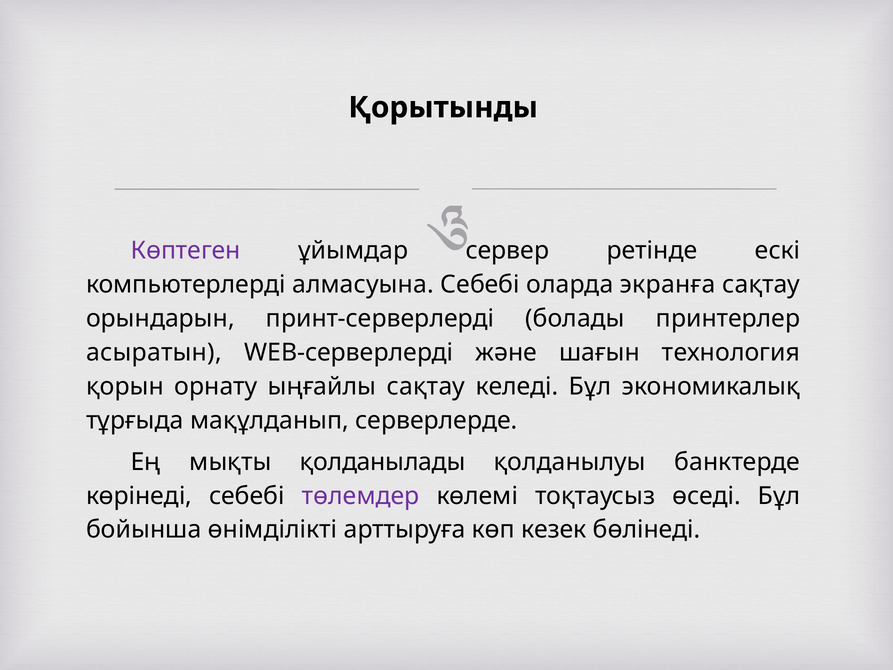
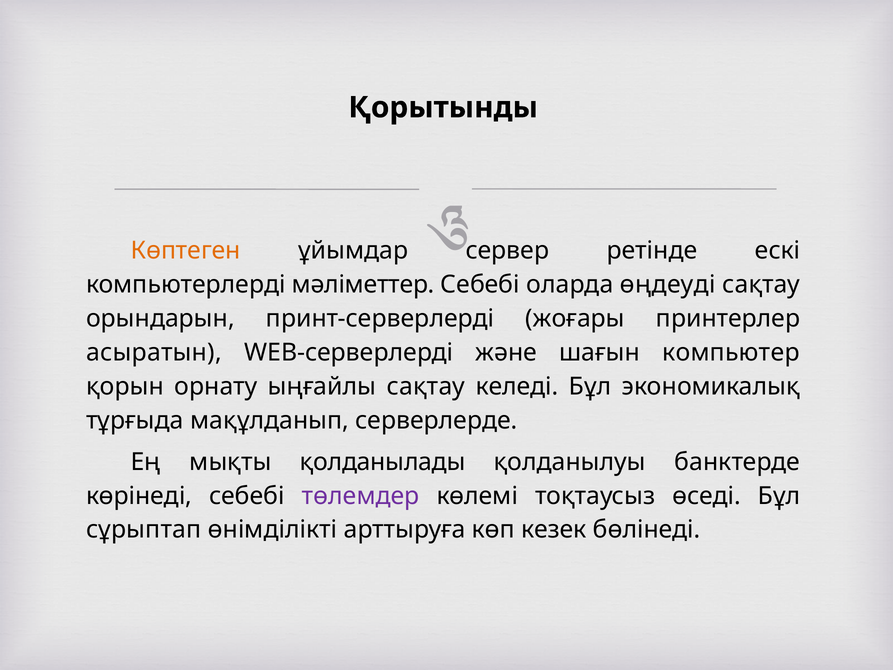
Көптеген colour: purple -> orange (186, 251)
алмасуына: алмасуына -> мәліметтер (363, 285)
экранға: экранға -> өңдеуді (668, 285)
болады: болады -> жоғары (575, 319)
технология: технология -> компьютер (731, 352)
бойынша: бойынша -> сұрыптап (144, 530)
